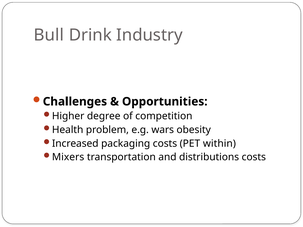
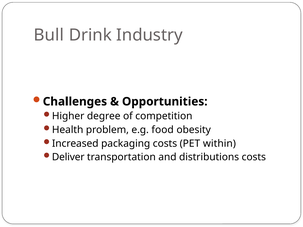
wars: wars -> food (163, 130)
Mixers: Mixers -> Deliver (68, 157)
